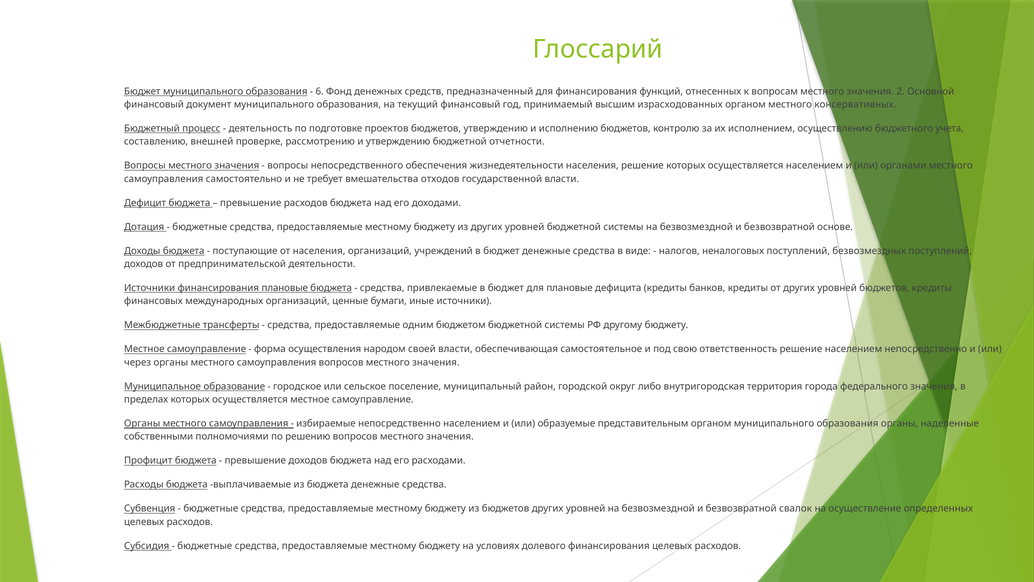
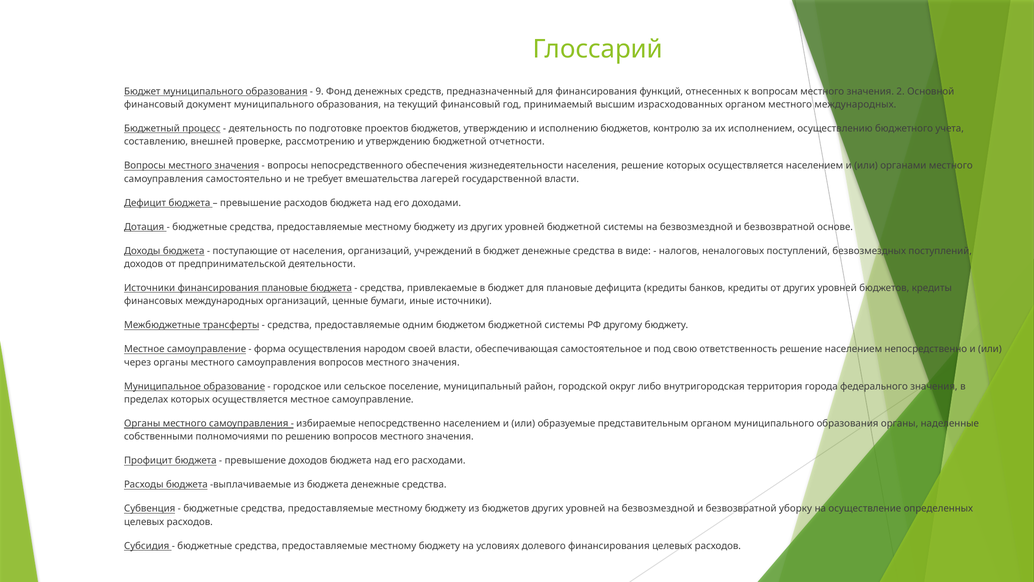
6: 6 -> 9 (320, 91)
местного консервативных: консервативных -> международных (855, 105)
отходов: отходов -> лагерей (440, 179)
свалок: свалок -> уборку (796, 508)
